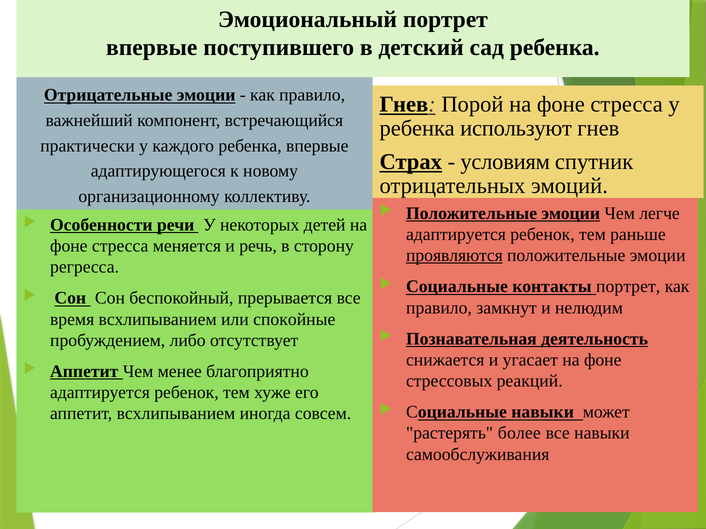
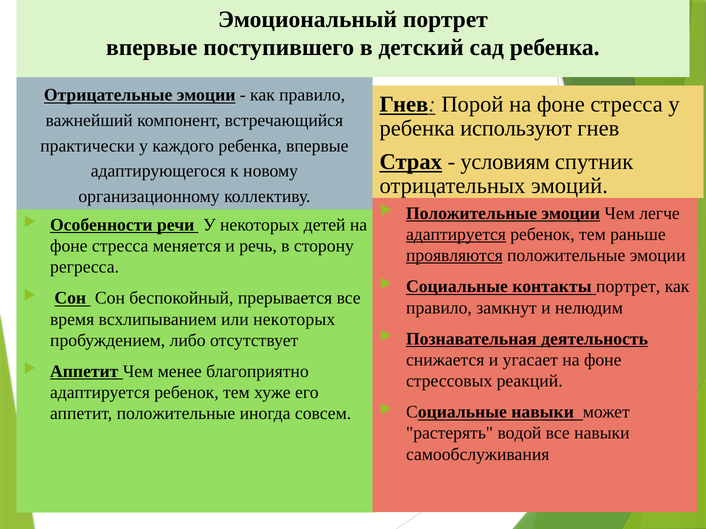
адаптируется underline: none -> present (456, 235)
или спокойные: спокойные -> некоторых (294, 319)
аппетит всхлипыванием: всхлипыванием -> положительные (176, 414)
более: более -> водой (519, 434)
